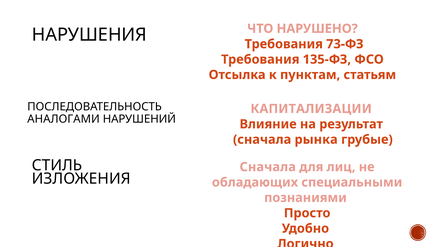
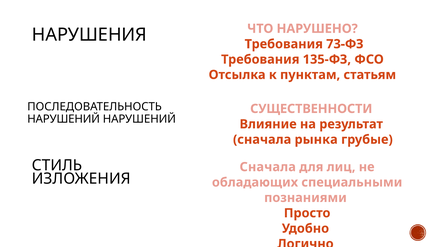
КАПИТАЛИЗАЦИИ: КАПИТАЛИЗАЦИИ -> СУЩЕСТВЕННОСТИ (311, 108)
АНАЛОГАМИ: АНАЛОГАМИ -> НАРУШЕНИЙ (64, 119)
